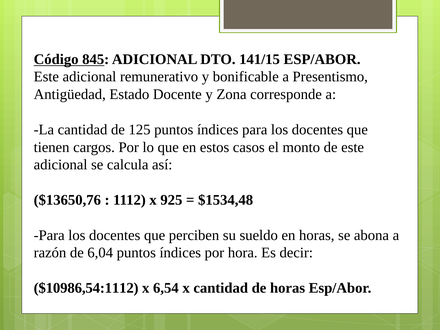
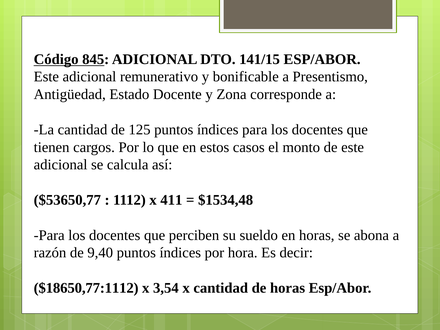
$13650,76: $13650,76 -> $53650,77 (67, 200)
925: 925 -> 411 (171, 200)
6,04: 6,04 -> 9,40 (100, 253)
$10986,54:1112: $10986,54:1112 -> $18650,77:1112 (86, 288)
6,54: 6,54 -> 3,54 (166, 288)
